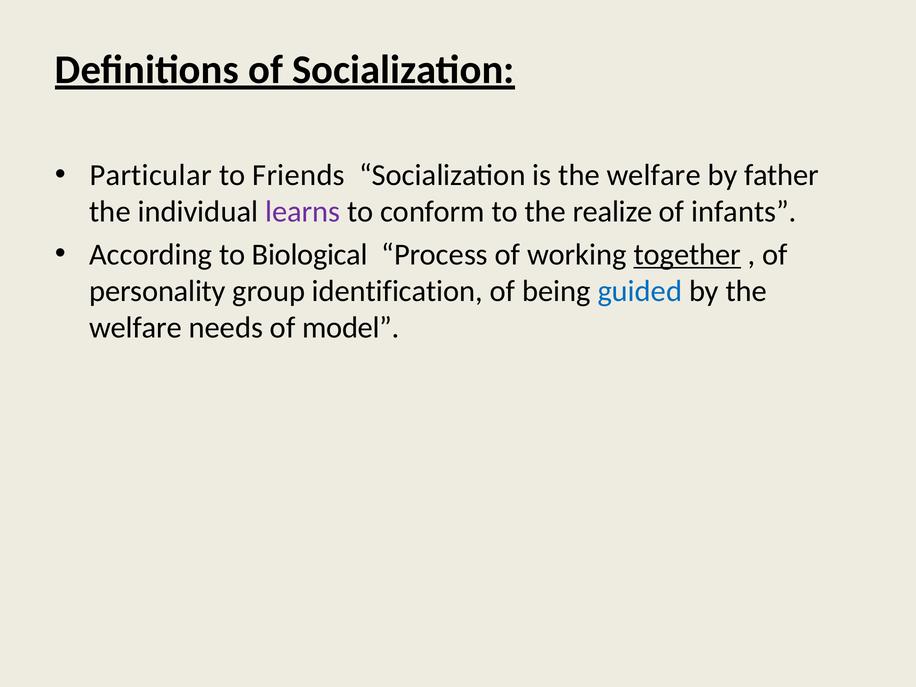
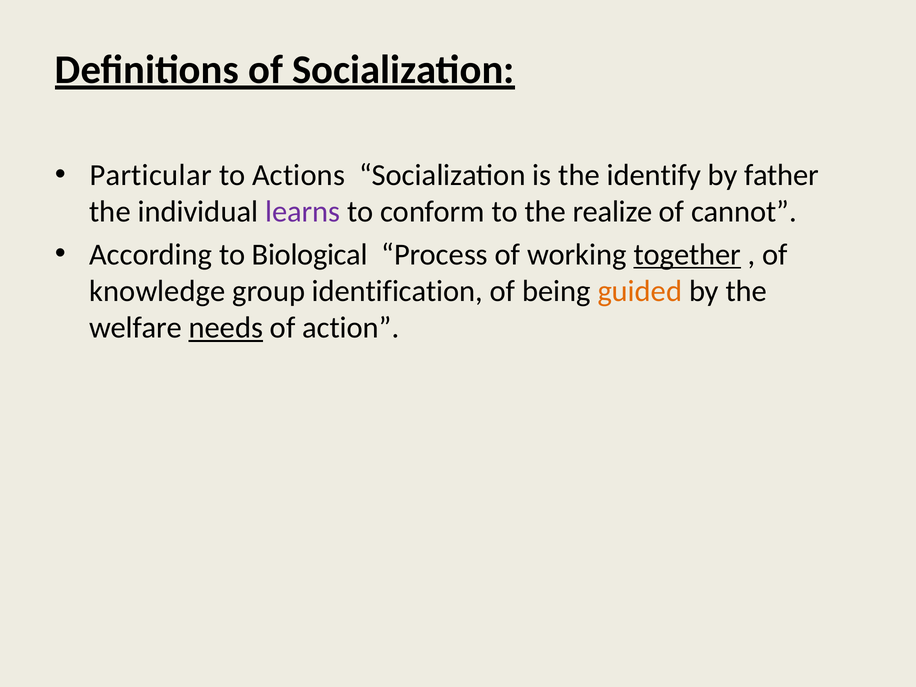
Friends: Friends -> Actions (299, 175)
is the welfare: welfare -> identify (654, 175)
infants: infants -> cannot (744, 212)
personality: personality -> knowledge (157, 291)
guided colour: blue -> orange (640, 291)
needs underline: none -> present (226, 328)
model: model -> action (351, 328)
